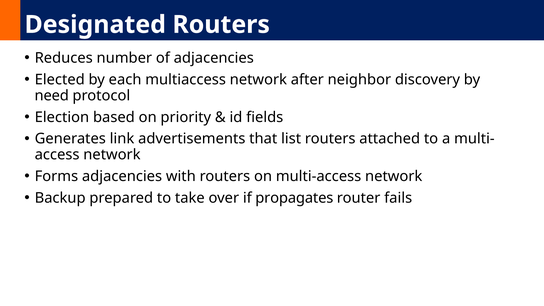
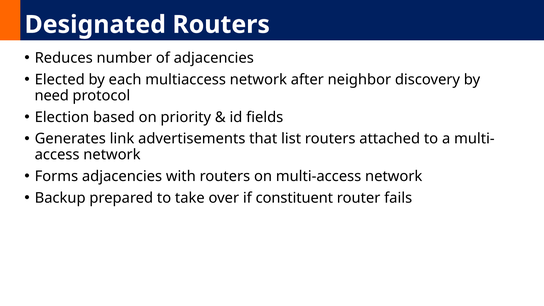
propagates: propagates -> constituent (294, 198)
